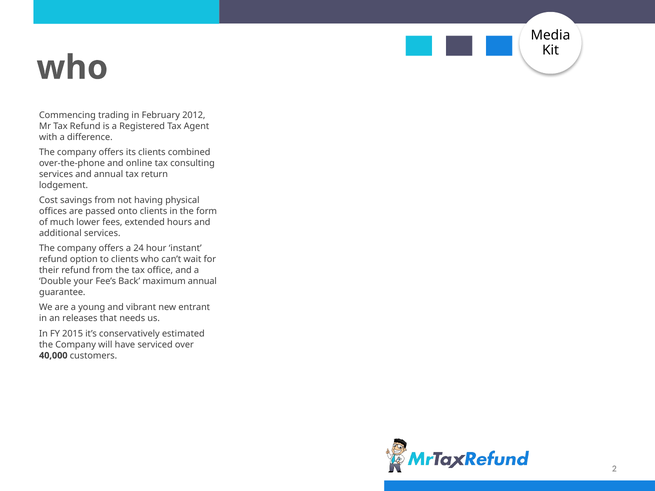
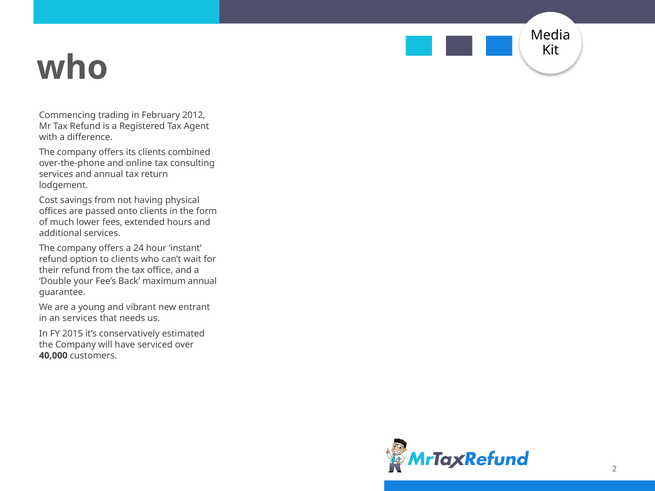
an releases: releases -> services (80, 319)
